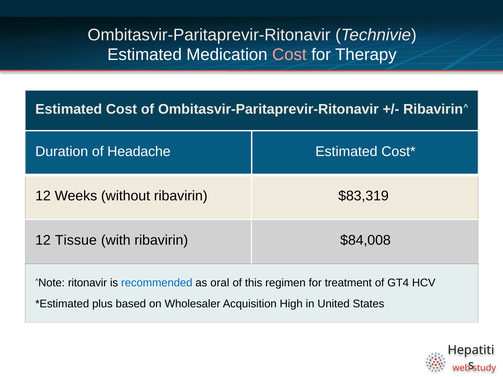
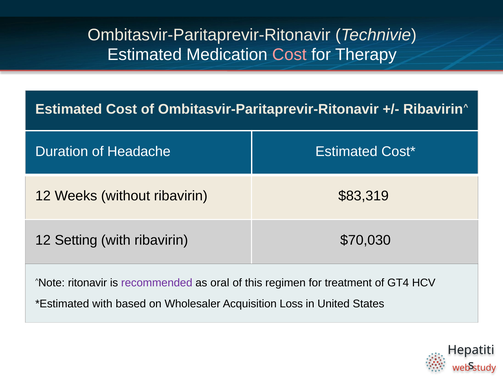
Tissue: Tissue -> Setting (76, 241)
$84,008: $84,008 -> $70,030 (365, 241)
recommended colour: blue -> purple (157, 283)
plus: plus -> with (102, 304)
High: High -> Loss (291, 304)
